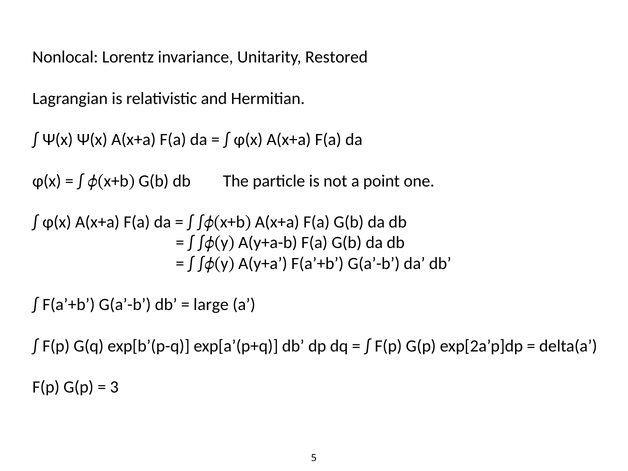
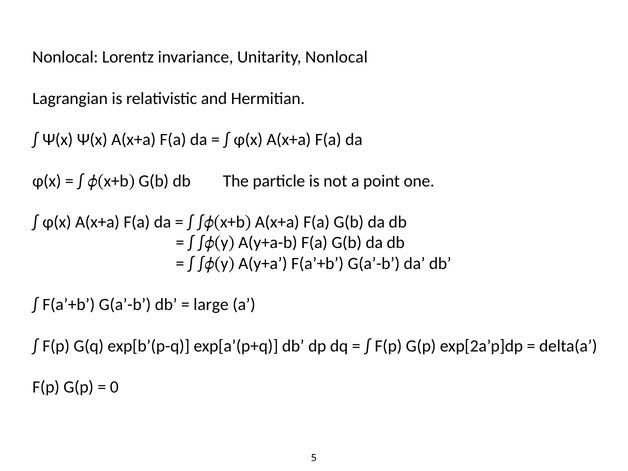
Unitarity Restored: Restored -> Nonlocal (336, 57)
3: 3 -> 0 (114, 387)
